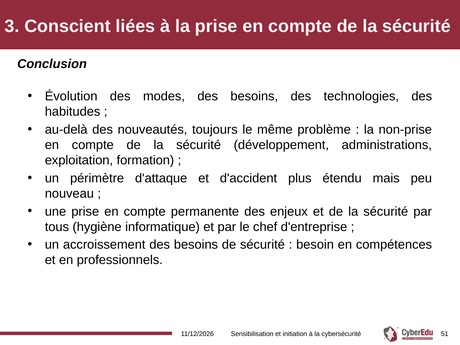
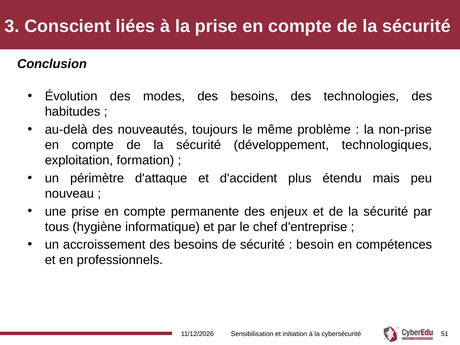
administrations: administrations -> technologiques (387, 145)
